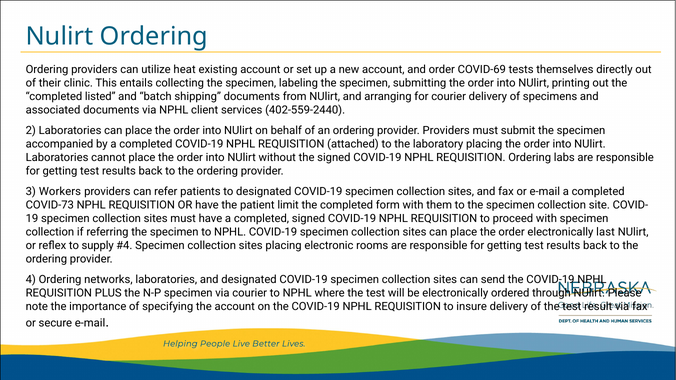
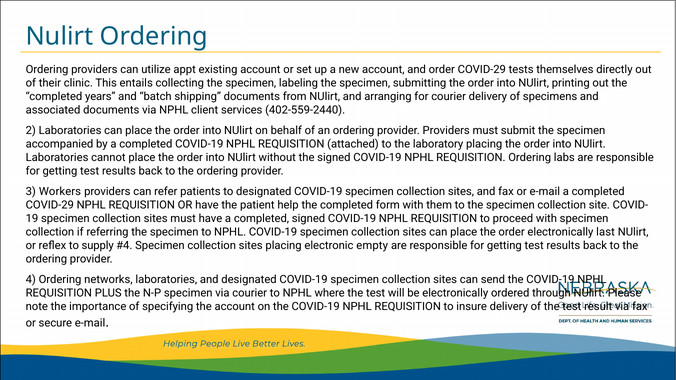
heat: heat -> appt (185, 70)
order COVID-69: COVID-69 -> COVID-29 (482, 70)
listed: listed -> years (100, 97)
COVID-73: COVID-73 -> COVID-29 (50, 205)
limit: limit -> help (288, 205)
rooms: rooms -> empty (372, 246)
